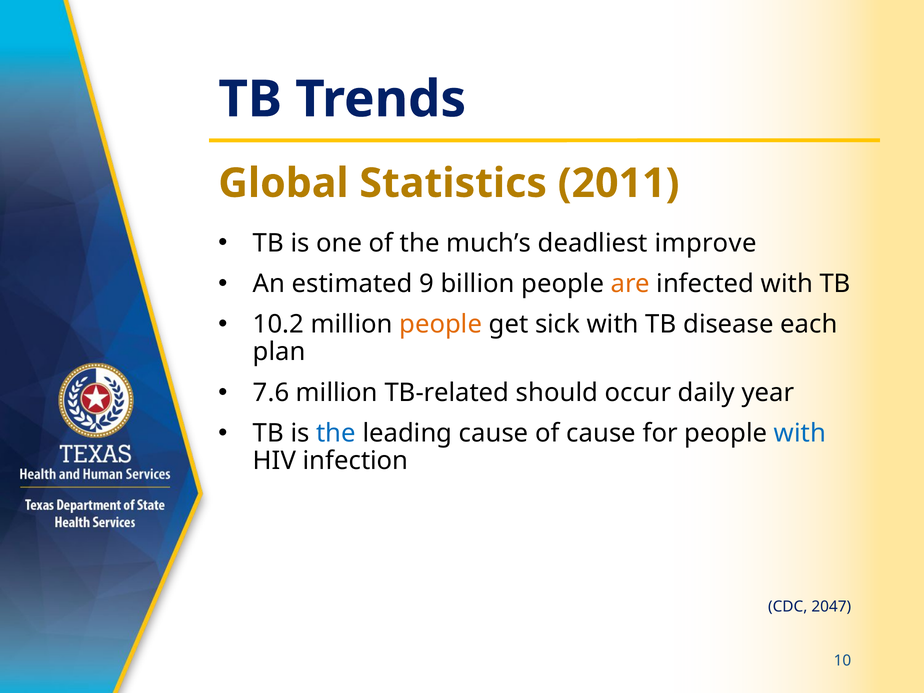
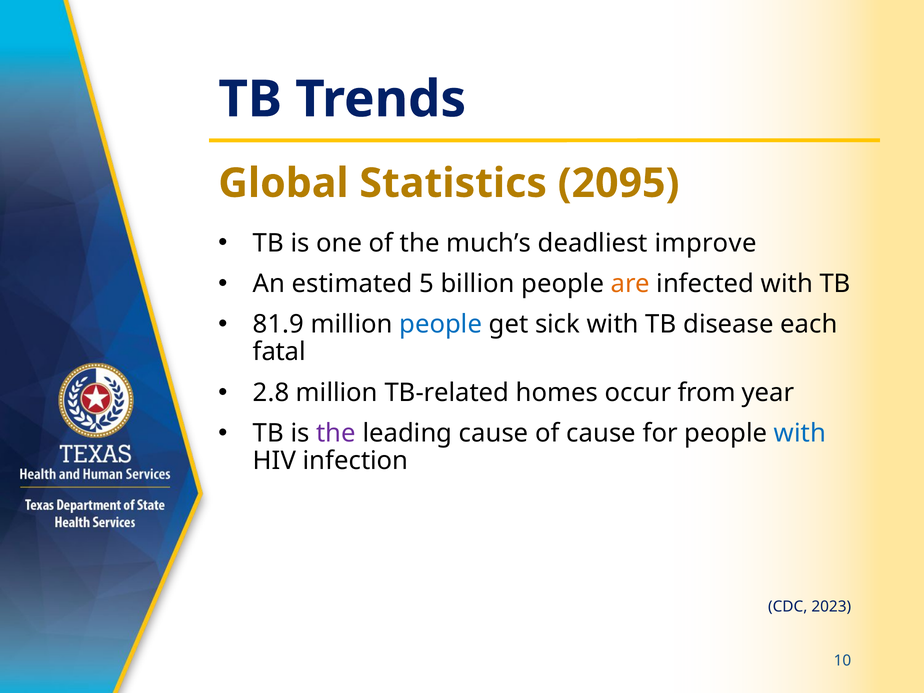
2011: 2011 -> 2095 (619, 183)
9: 9 -> 5 (427, 284)
10.2: 10.2 -> 81.9 (278, 324)
people colour: orange -> blue (441, 324)
plan: plan -> fatal (279, 352)
7.6: 7.6 -> 2.8 (271, 393)
should: should -> homes (557, 393)
daily: daily -> from (707, 393)
the colour: blue -> purple (336, 433)
2047: 2047 -> 2023 (831, 607)
